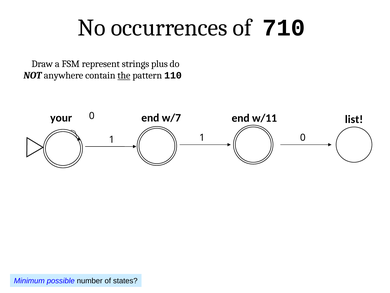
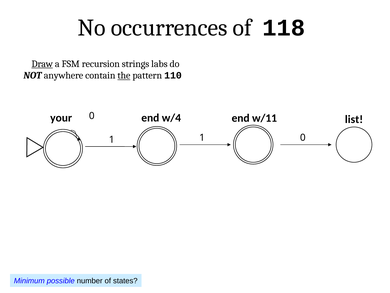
710: 710 -> 118 (284, 28)
Draw underline: none -> present (42, 64)
represent: represent -> recursion (101, 64)
plus: plus -> labs (159, 64)
w/7: w/7 -> w/4 (171, 118)
